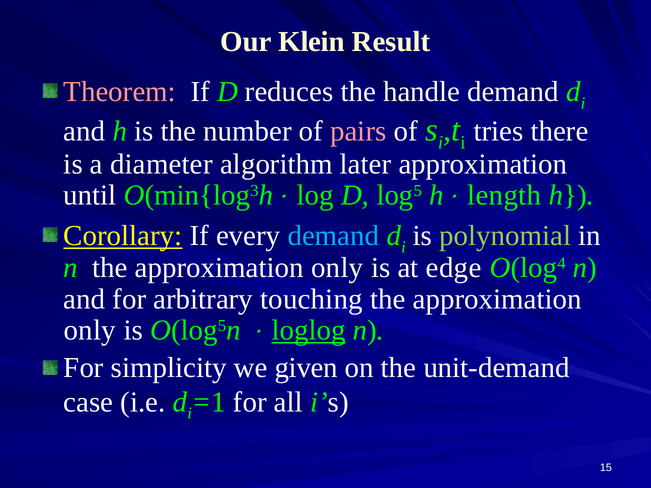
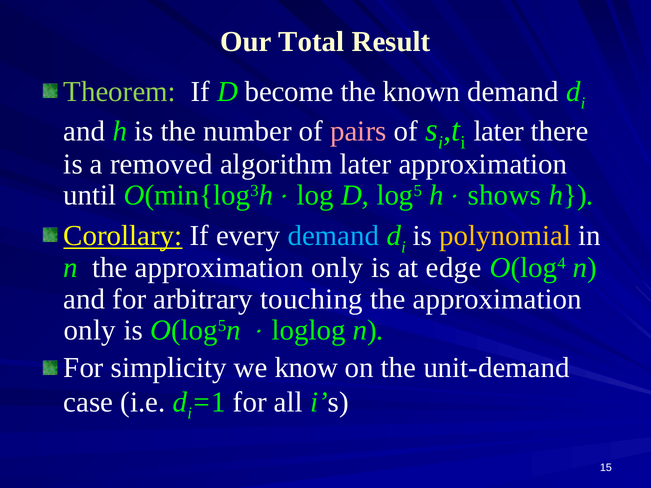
Klein: Klein -> Total (311, 42)
Theorem colour: pink -> light green (120, 92)
reduces: reduces -> become (289, 92)
handle: handle -> known (422, 92)
tries: tries -> later (499, 131)
diameter: diameter -> removed (161, 164)
length: length -> shows (504, 195)
polynomial colour: light green -> yellow (505, 236)
loglog underline: present -> none (309, 331)
given: given -> know (306, 368)
